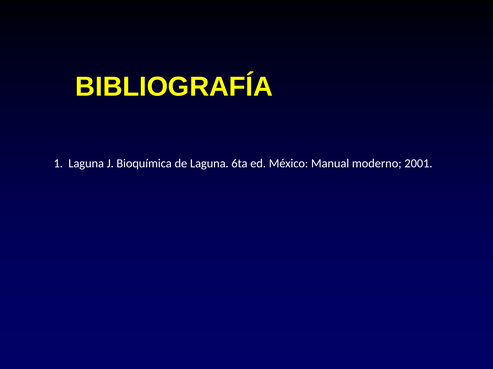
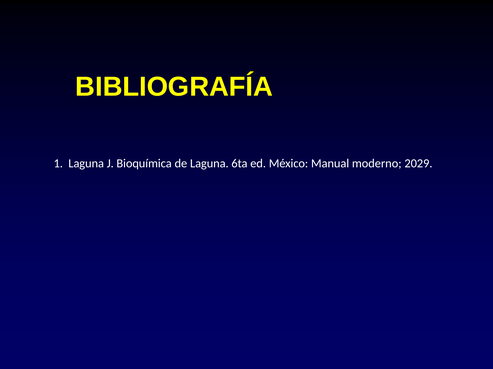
2001: 2001 -> 2029 (418, 163)
